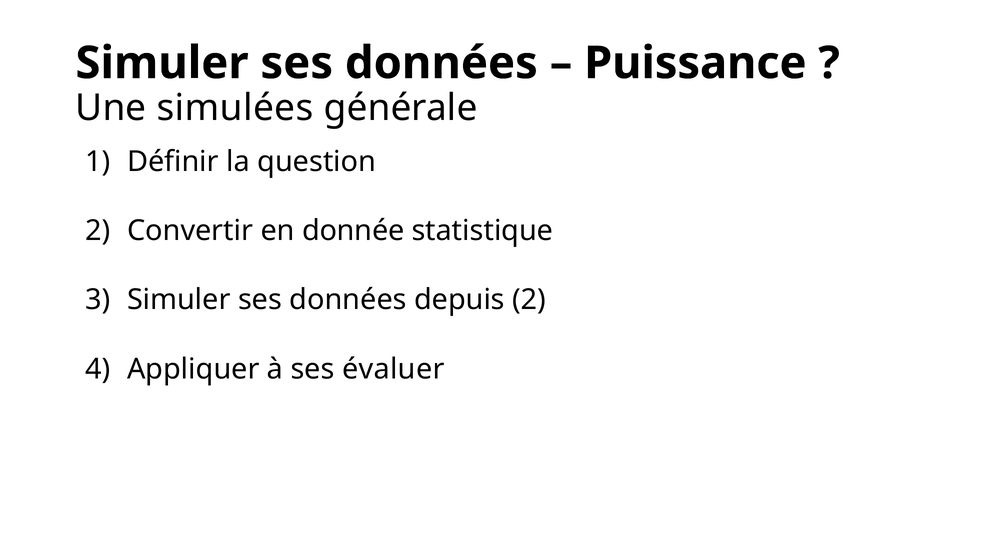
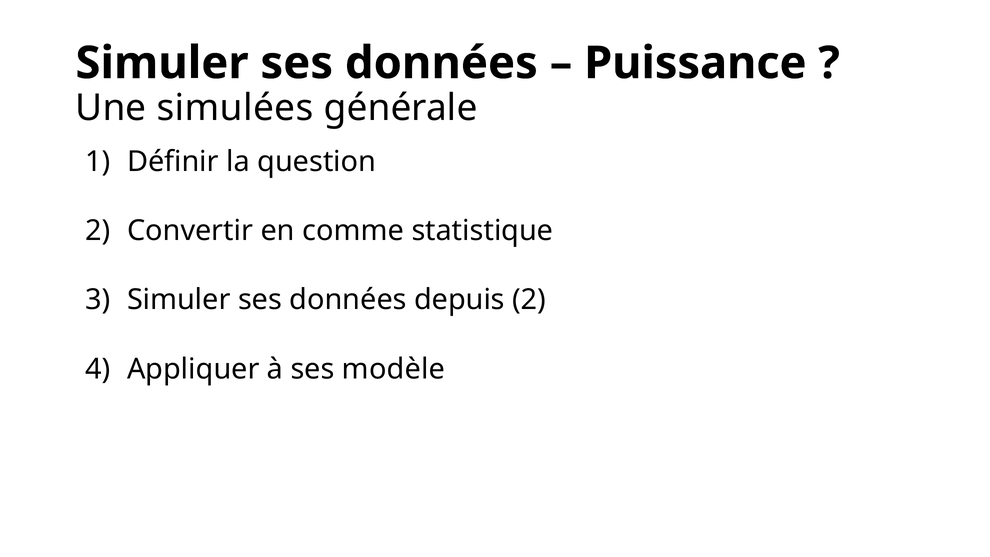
donnée: donnée -> comme (353, 231)
évaluer: évaluer -> modèle (393, 369)
